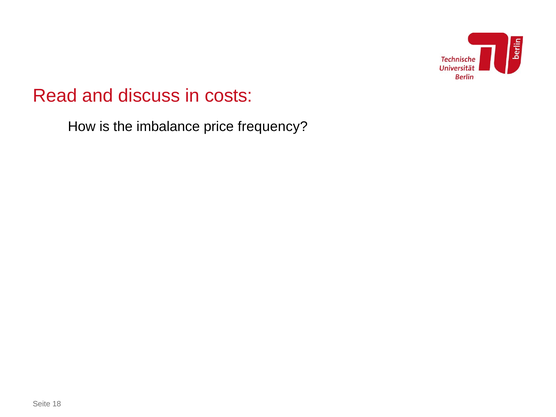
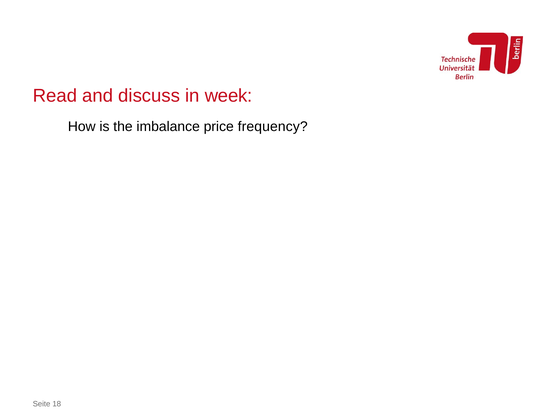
costs: costs -> week (229, 96)
